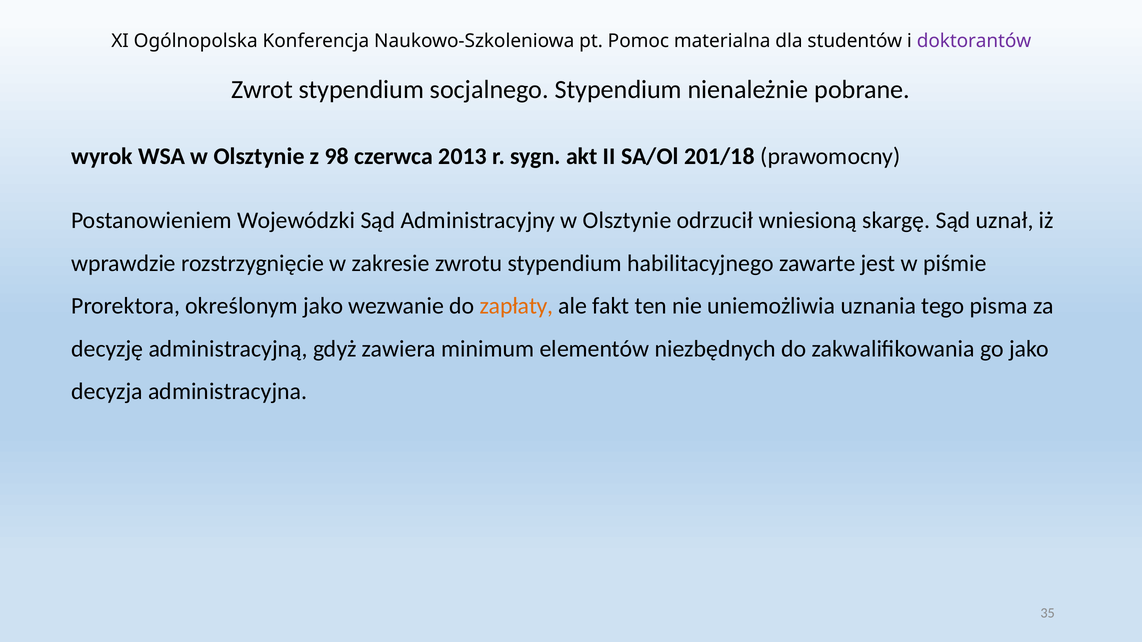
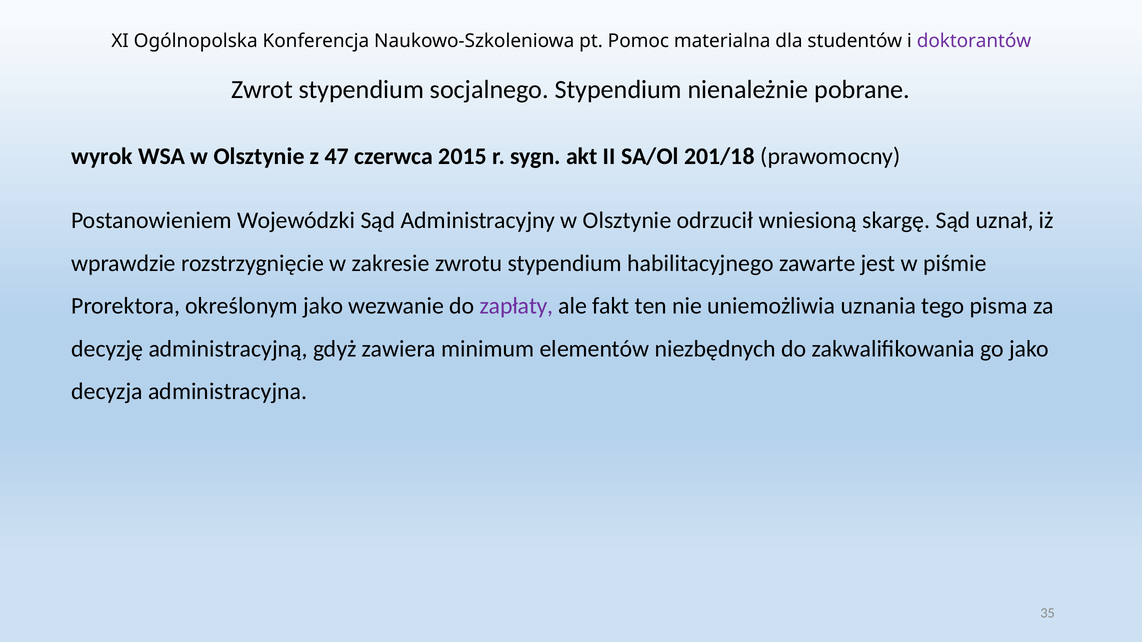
98: 98 -> 47 (337, 156)
2013: 2013 -> 2015 (463, 156)
zapłaty colour: orange -> purple (517, 306)
